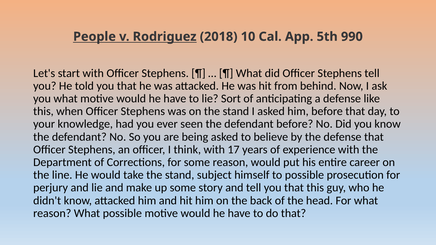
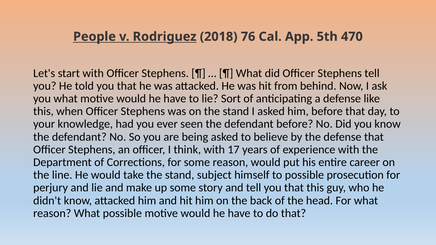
10: 10 -> 76 (248, 37)
990: 990 -> 470 (352, 37)
